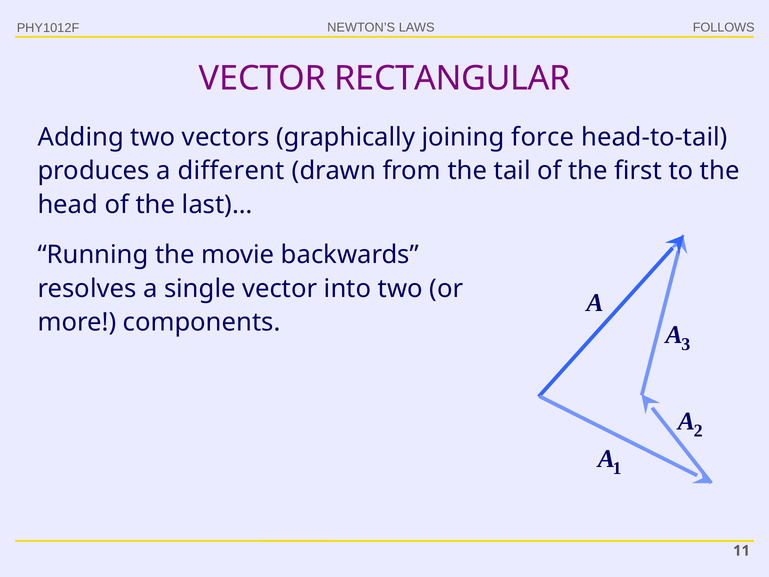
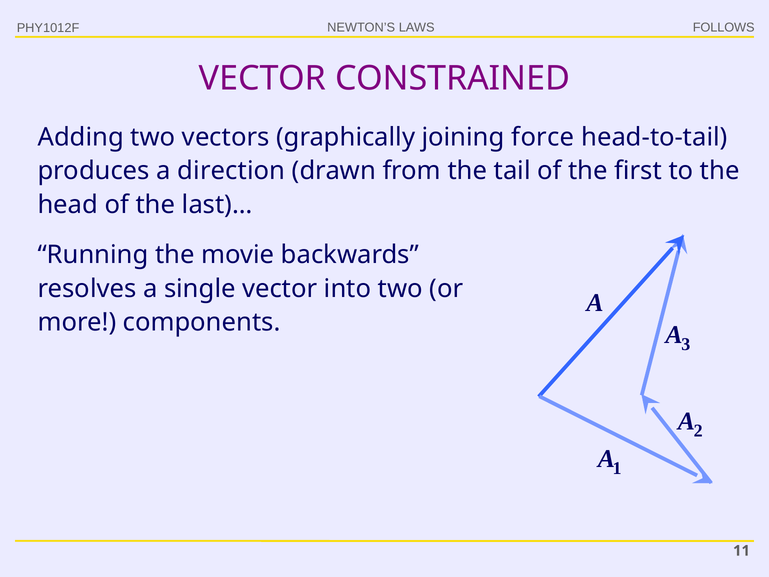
RECTANGULAR: RECTANGULAR -> CONSTRAINED (452, 78)
different: different -> direction (231, 171)
